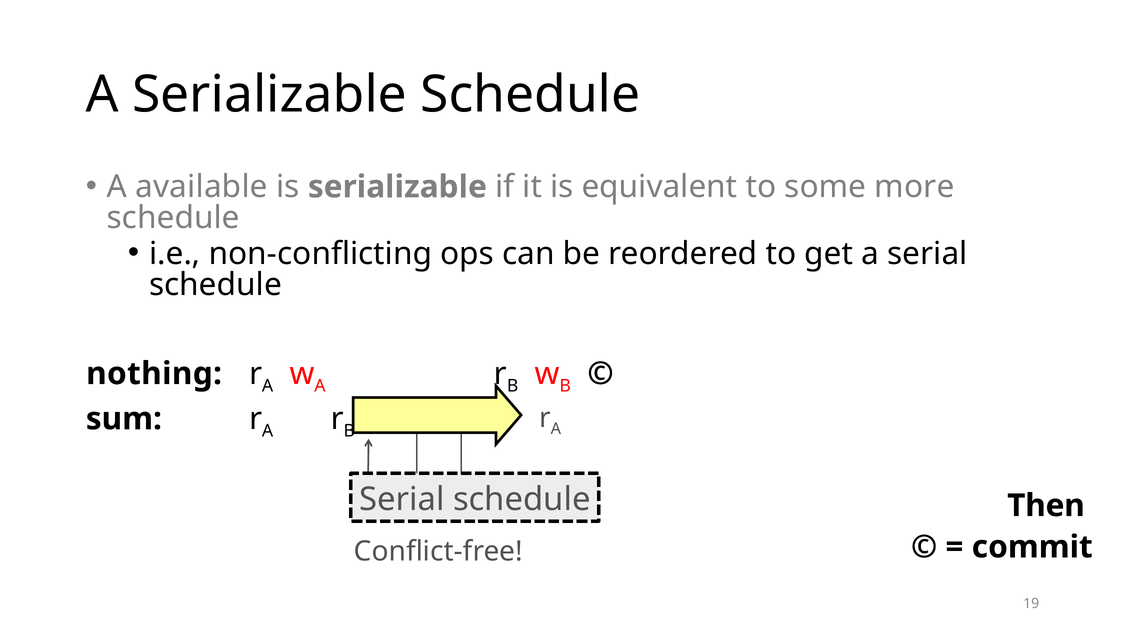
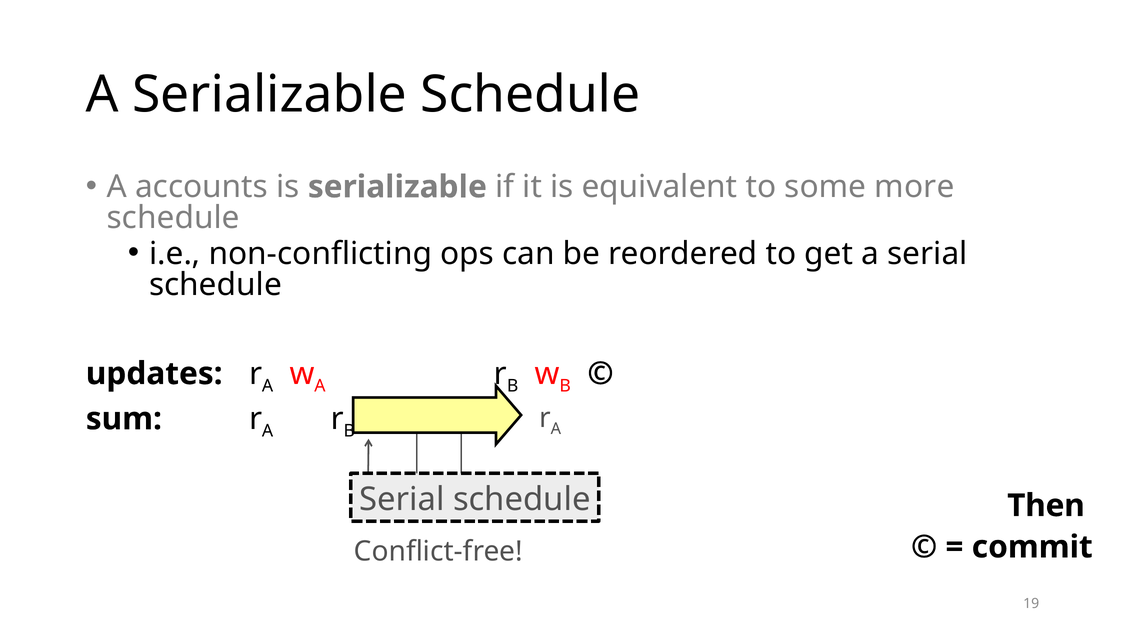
available: available -> accounts (202, 187)
nothing: nothing -> updates (154, 374)
